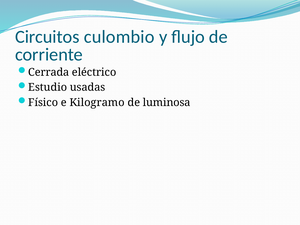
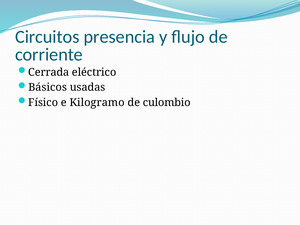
culombio: culombio -> presencia (119, 37)
Estudio: Estudio -> Básicos (48, 87)
luminosa: luminosa -> culombio (167, 103)
